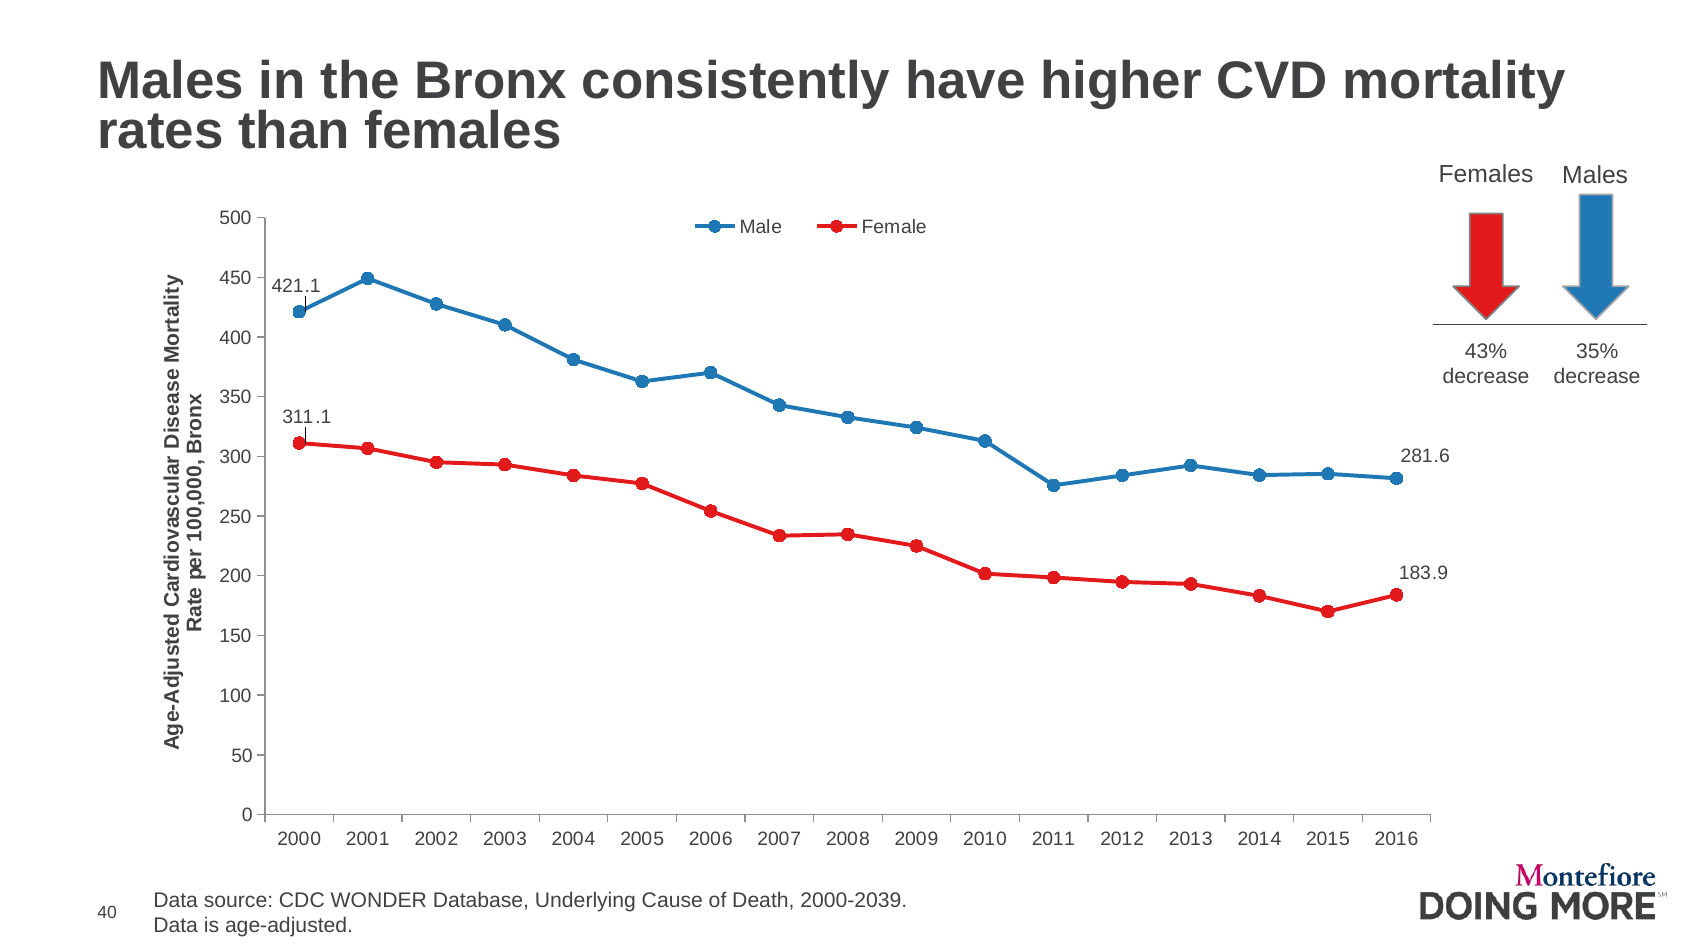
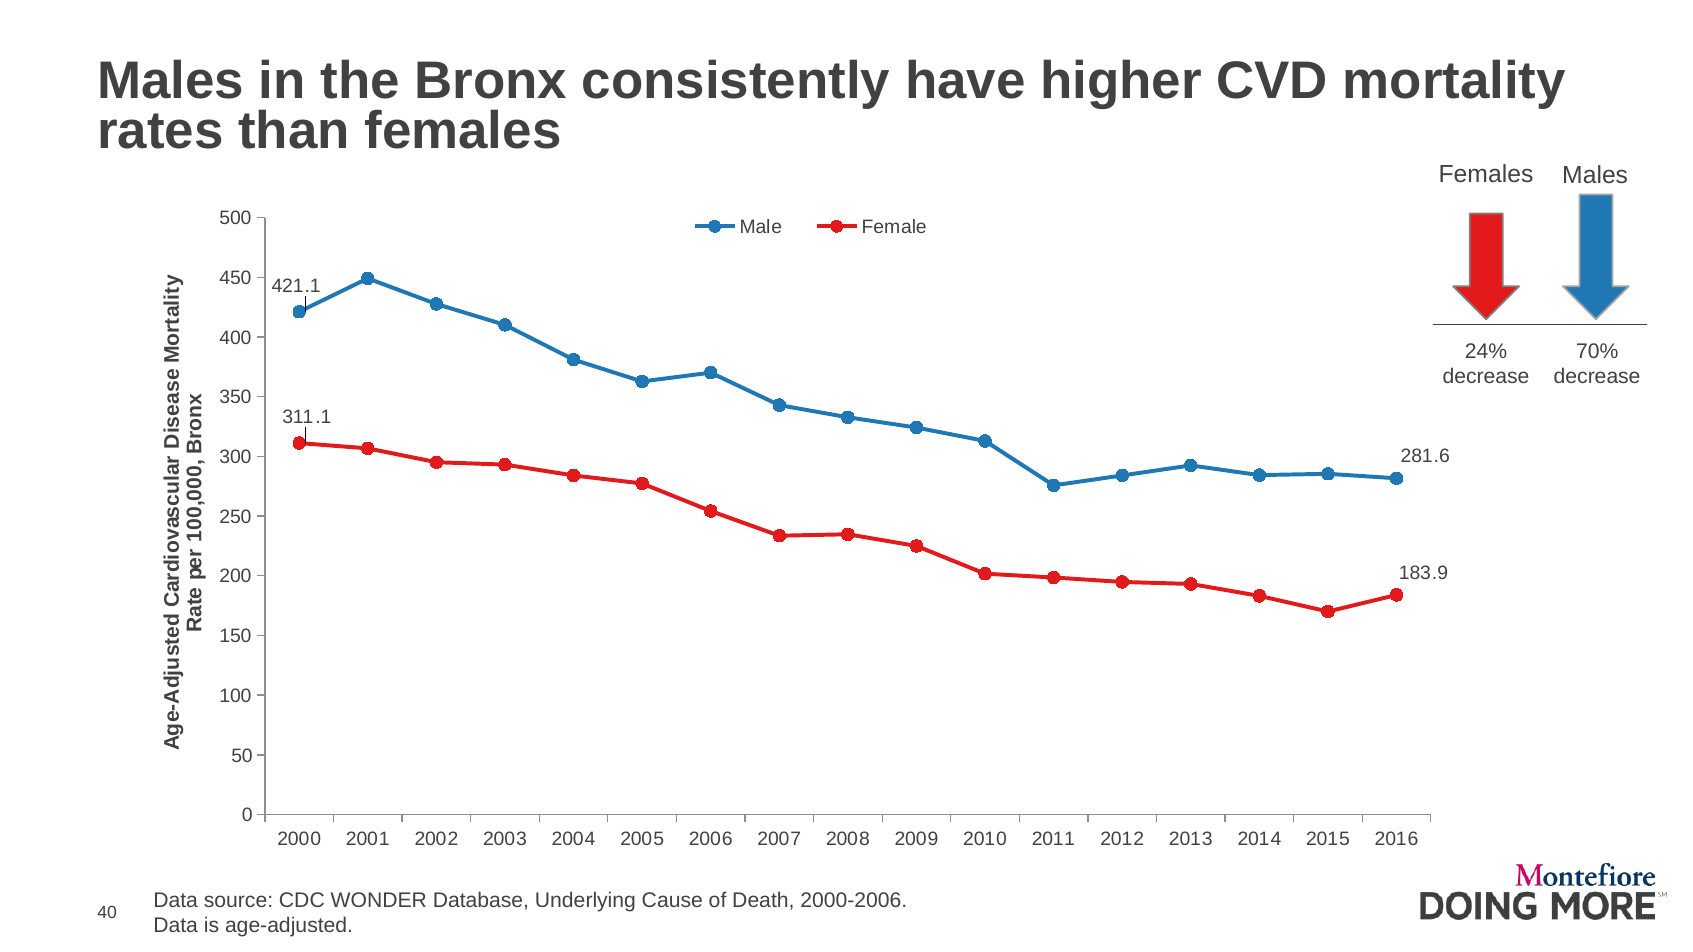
43%: 43% -> 24% (1486, 352)
35%: 35% -> 70% (1597, 352)
2000-2039: 2000-2039 -> 2000-2006 (854, 901)
